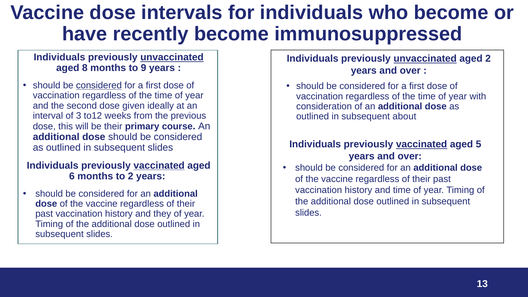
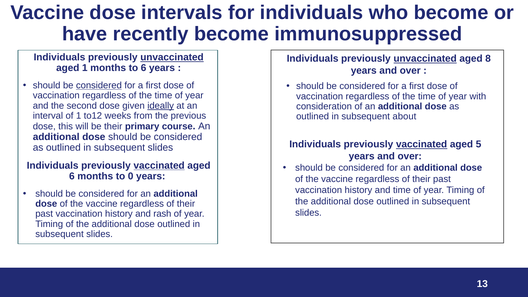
aged 2: 2 -> 8 (488, 59)
aged 8: 8 -> 1 (85, 68)
to 9: 9 -> 6 (144, 68)
ideally underline: none -> present (161, 106)
of 3: 3 -> 1 (79, 116)
to 2: 2 -> 0 (131, 176)
they: they -> rash (162, 214)
